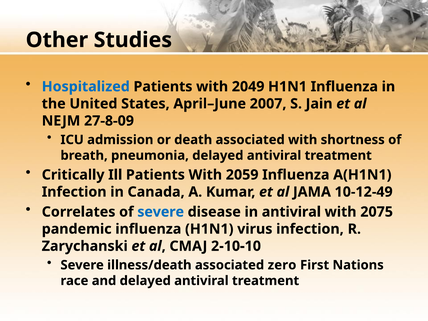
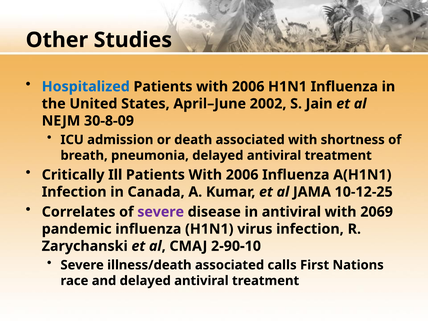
2049: 2049 -> 2006 (248, 87)
2007: 2007 -> 2002 (268, 104)
27-8-09: 27-8-09 -> 30-8-09 (109, 121)
Ill Patients With 2059: 2059 -> 2006 (242, 175)
10-12-49: 10-12-49 -> 10-12-25 (364, 192)
severe colour: blue -> purple (161, 212)
2075: 2075 -> 2069 (377, 212)
2-10-10: 2-10-10 -> 2-90-10 (236, 246)
zero: zero -> calls (282, 265)
